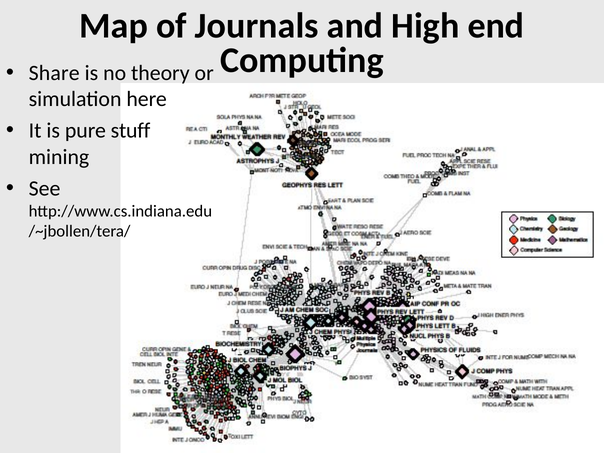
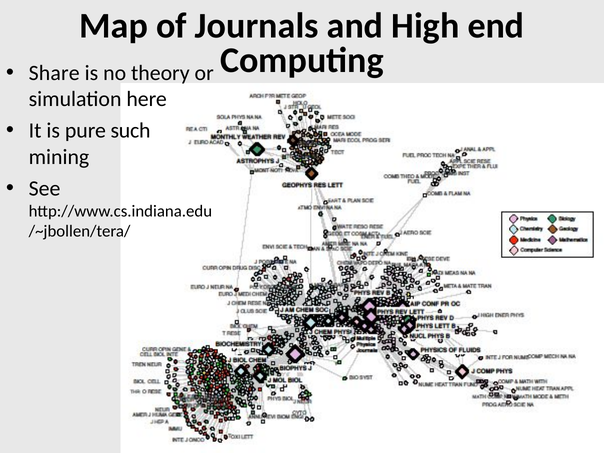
stuff: stuff -> such (131, 131)
